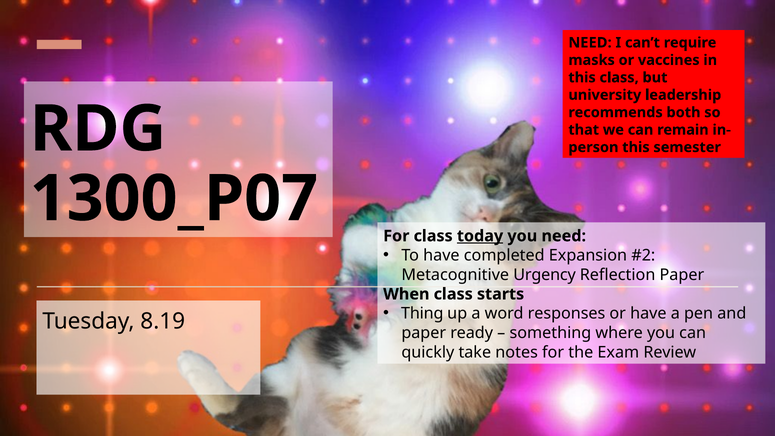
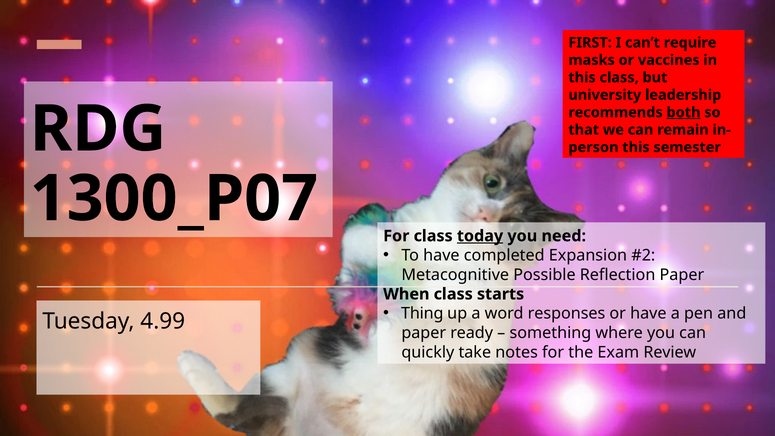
NEED: NEED -> FIRST (590, 43)
both underline: none -> present (683, 112)
Urgency: Urgency -> Possible (544, 275)
8.19: 8.19 -> 4.99 (163, 321)
